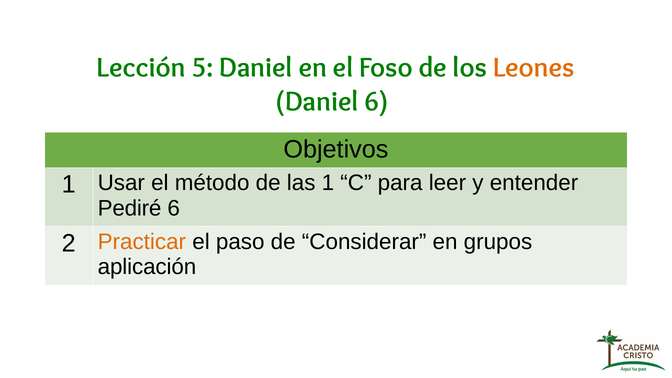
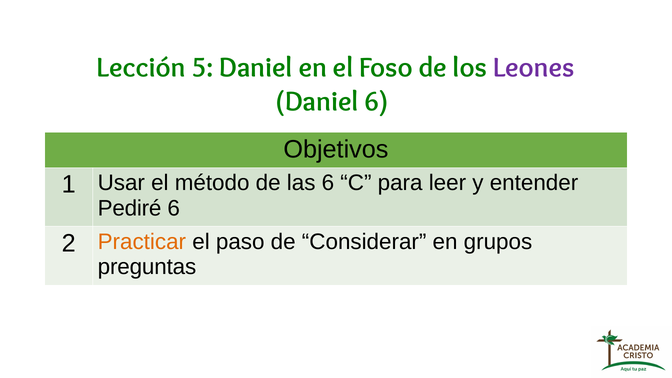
Leones colour: orange -> purple (534, 68)
las 1: 1 -> 6 (328, 183)
aplicación: aplicación -> preguntas (147, 267)
